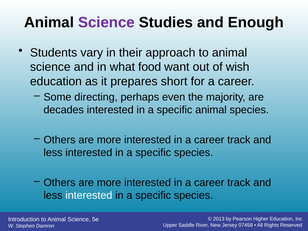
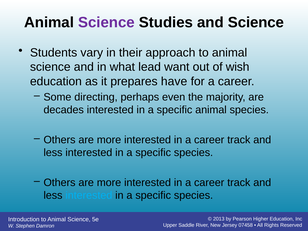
and Enough: Enough -> Science (256, 22)
food: food -> lead (150, 67)
short: short -> have (174, 81)
interested colour: white -> light blue (89, 195)
